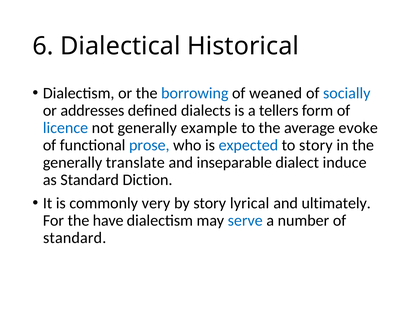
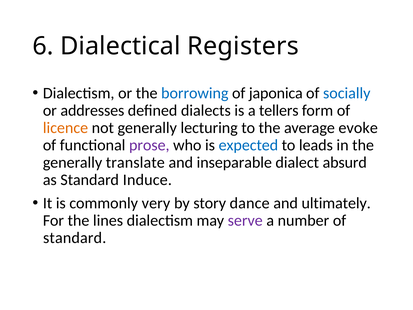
Historical: Historical -> Registers (243, 46)
weaned: weaned -> japonica (276, 93)
licence colour: blue -> orange (65, 128)
example: example -> lecturing (209, 128)
prose colour: blue -> purple (149, 145)
to story: story -> leads (316, 145)
induce: induce -> absurd (345, 163)
Diction: Diction -> Induce (147, 180)
lyrical: lyrical -> dance (250, 203)
have: have -> lines (108, 220)
serve colour: blue -> purple (245, 220)
